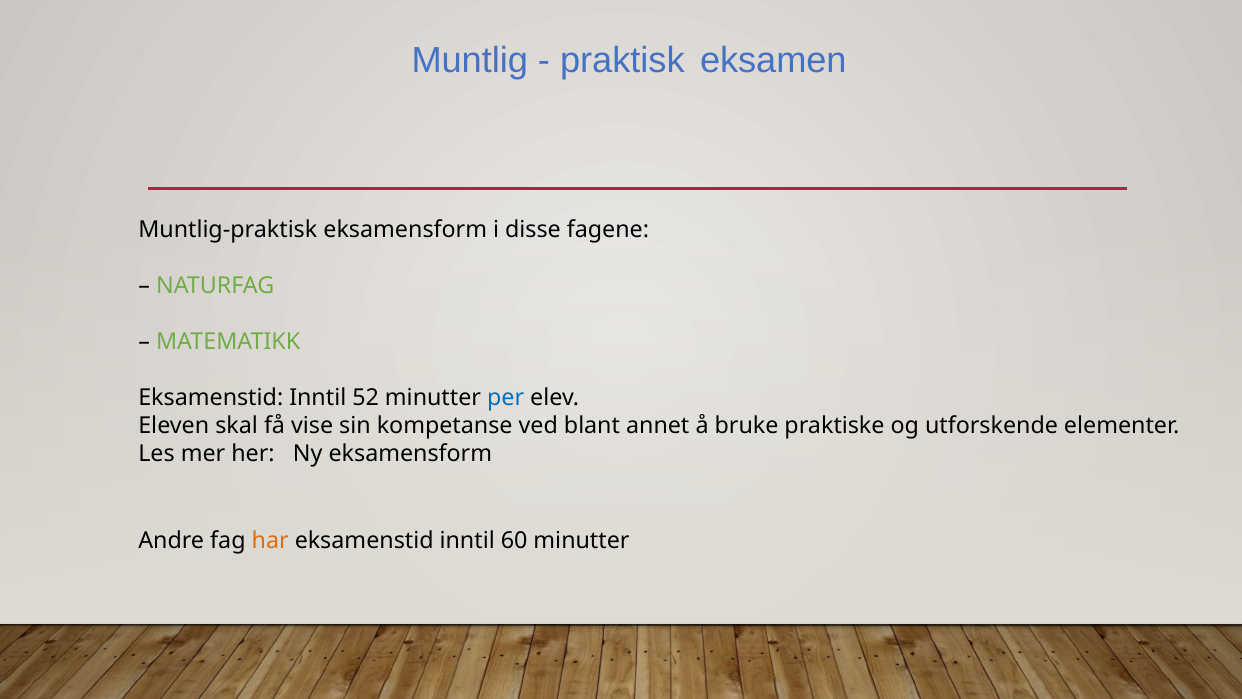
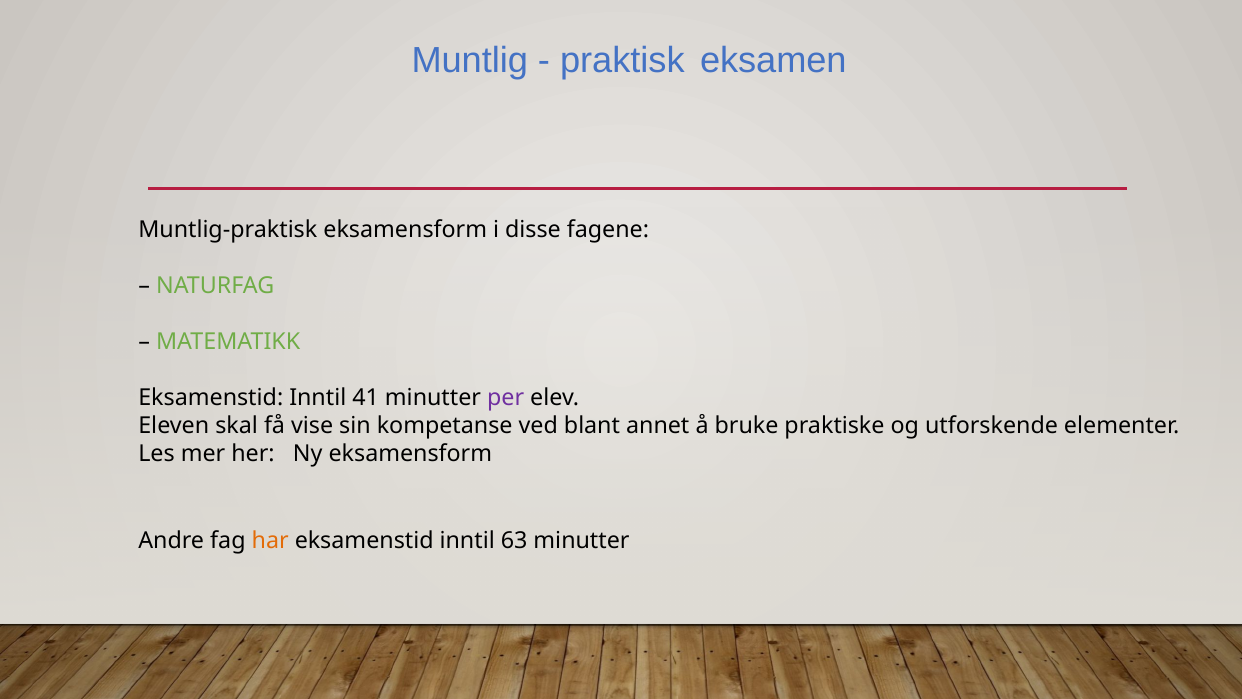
52: 52 -> 41 (366, 397)
per colour: blue -> purple (506, 397)
60: 60 -> 63 (514, 541)
